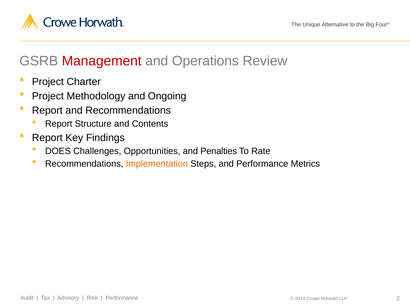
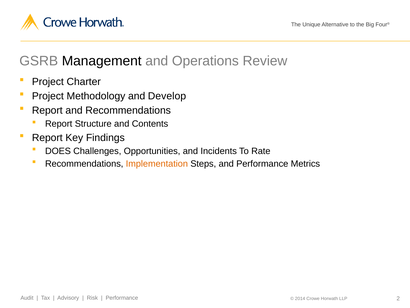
Management colour: red -> black (102, 61)
Ongoing: Ongoing -> Develop (167, 96)
Penalties: Penalties -> Incidents (219, 151)
